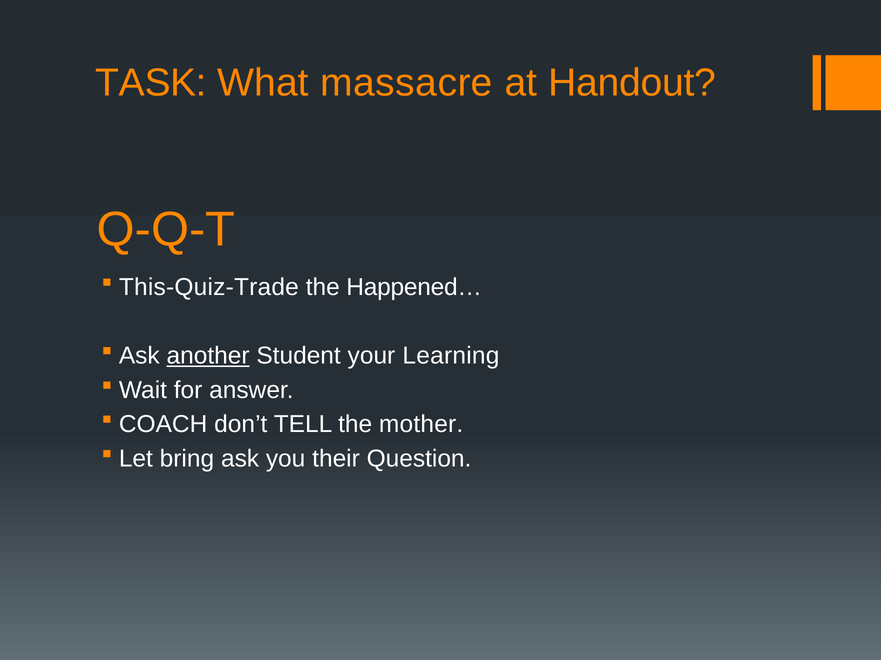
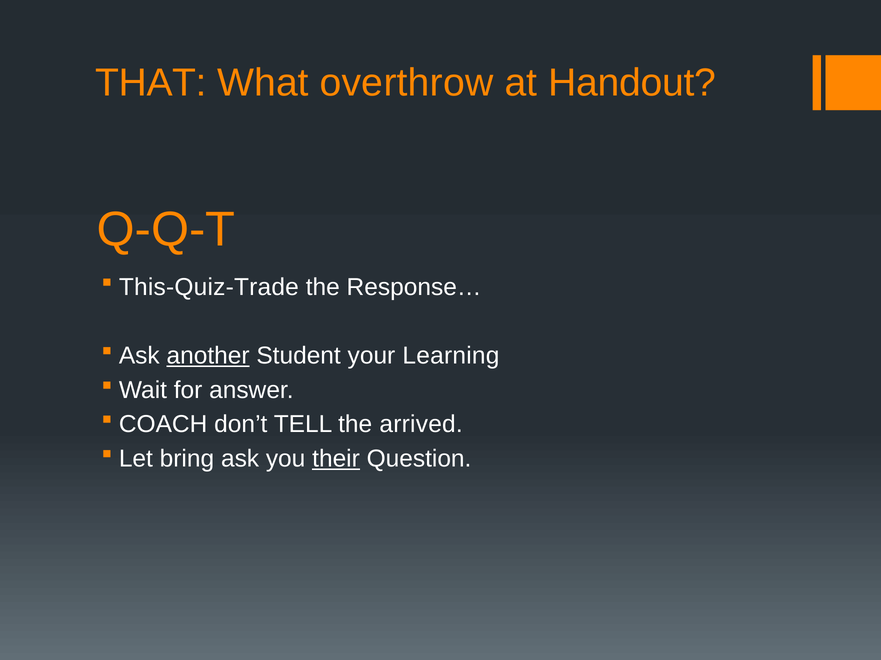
TASK: TASK -> THAT (151, 83)
massacre: massacre -> overthrow (407, 83)
Happened…: Happened… -> Response… (414, 288)
mother: mother -> arrived (421, 425)
their underline: none -> present (336, 459)
